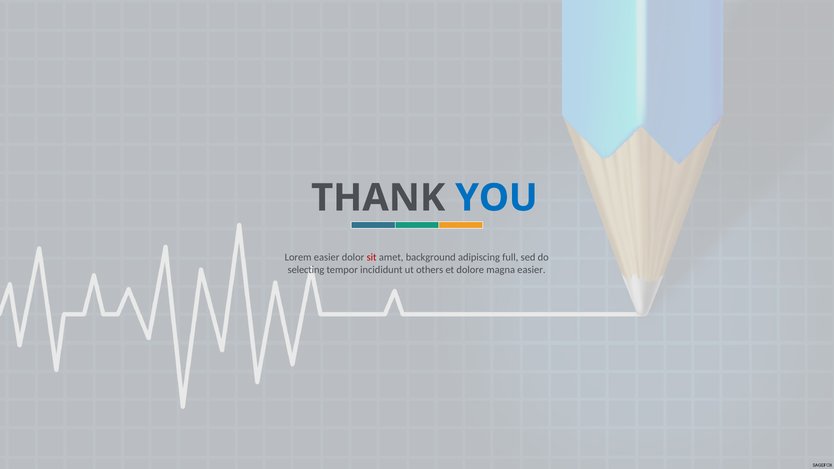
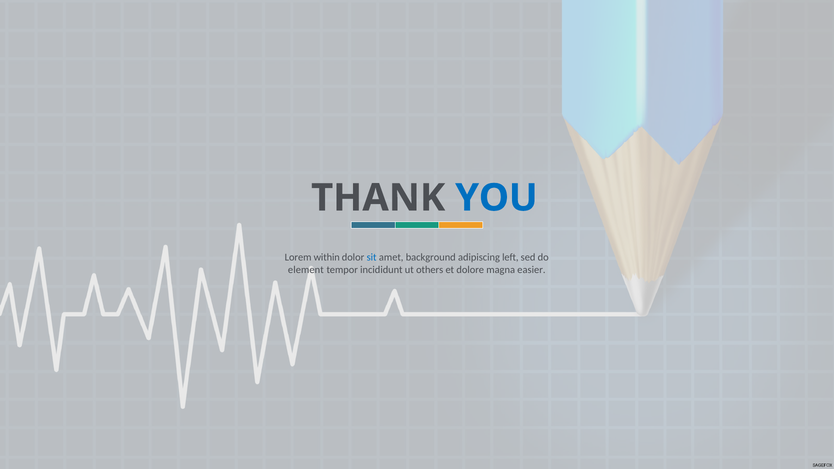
Lorem easier: easier -> within (327, 257)
sit colour: red -> blue (372, 257)
full: full -> left (510, 257)
selecting: selecting -> element (306, 270)
